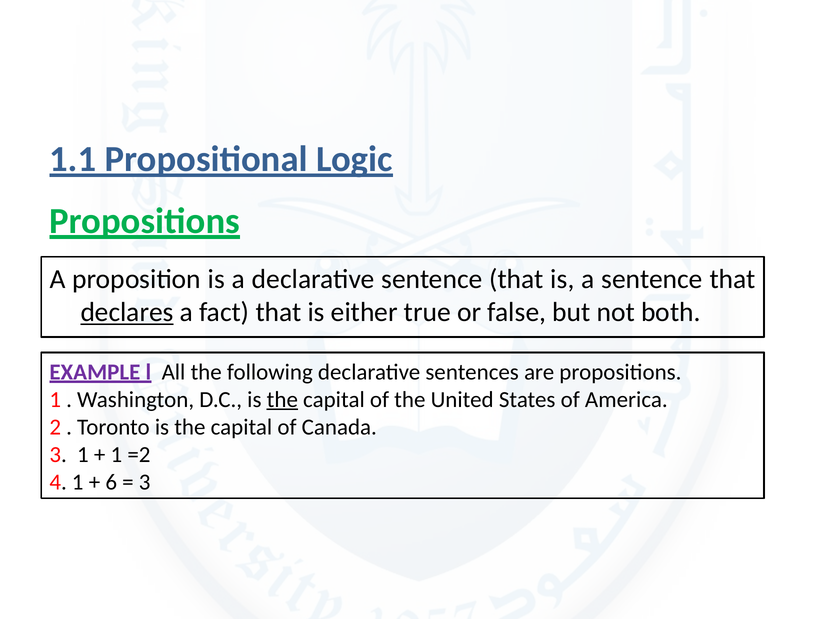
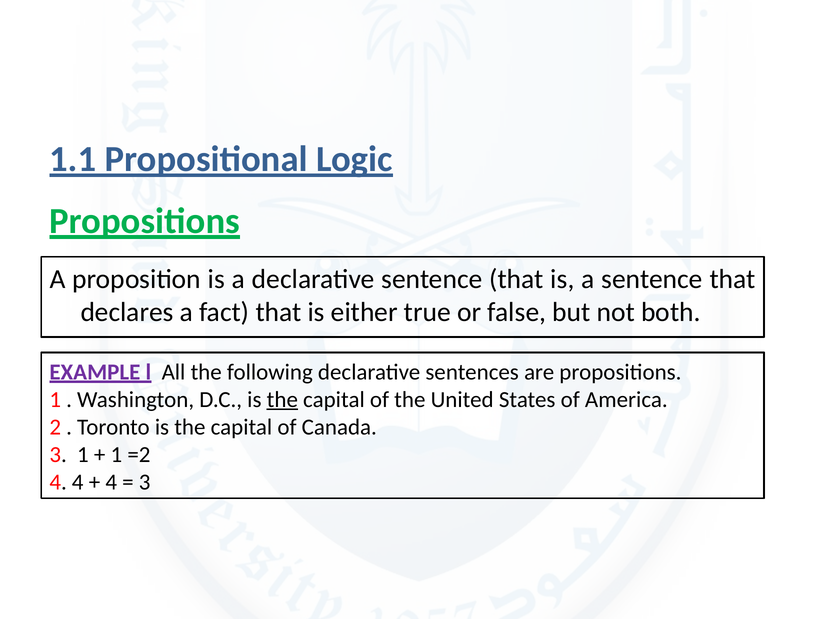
declares underline: present -> none (127, 313)
4 1: 1 -> 4 (78, 482)
6: 6 -> 4 (111, 482)
